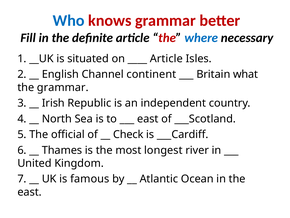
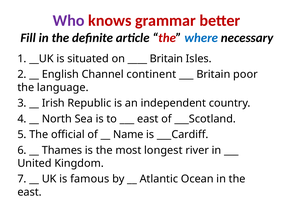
Who colour: blue -> purple (69, 21)
Article: Article -> Britain (166, 59)
what: what -> poor (245, 74)
the grammar: grammar -> language (63, 87)
Check: Check -> Name (128, 134)
